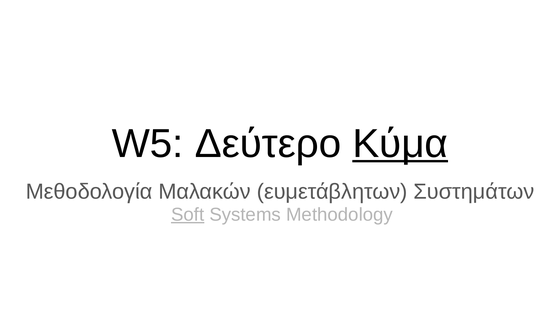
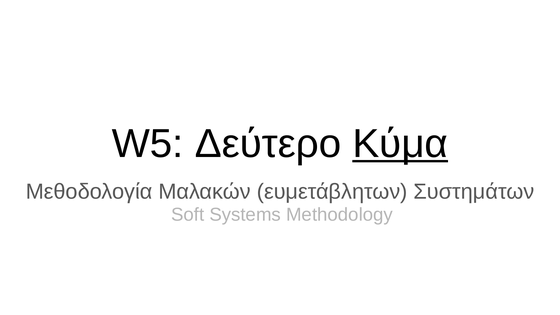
Soft underline: present -> none (188, 215)
